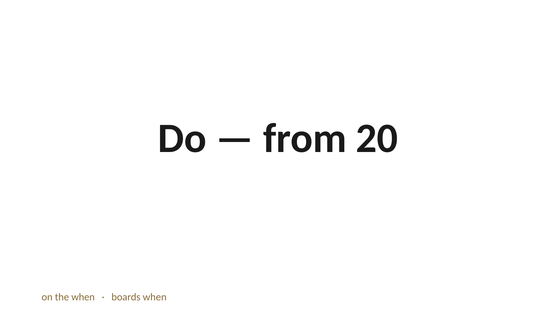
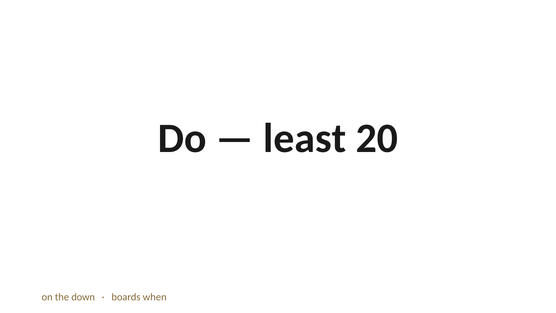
from: from -> least (305, 138)
the when: when -> down (83, 297)
